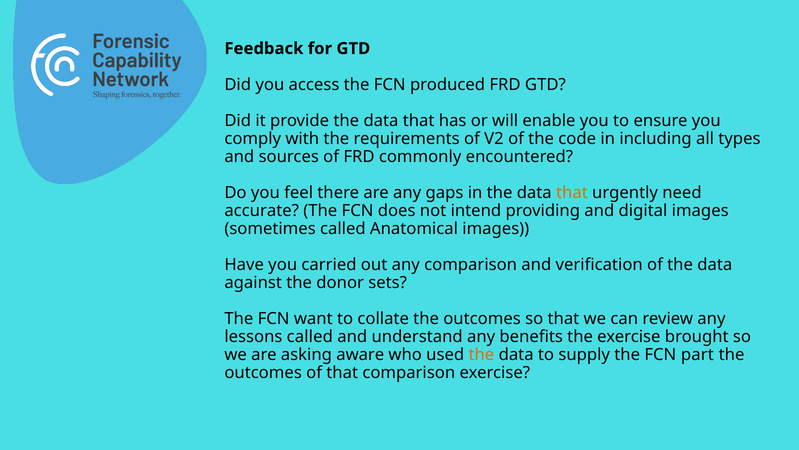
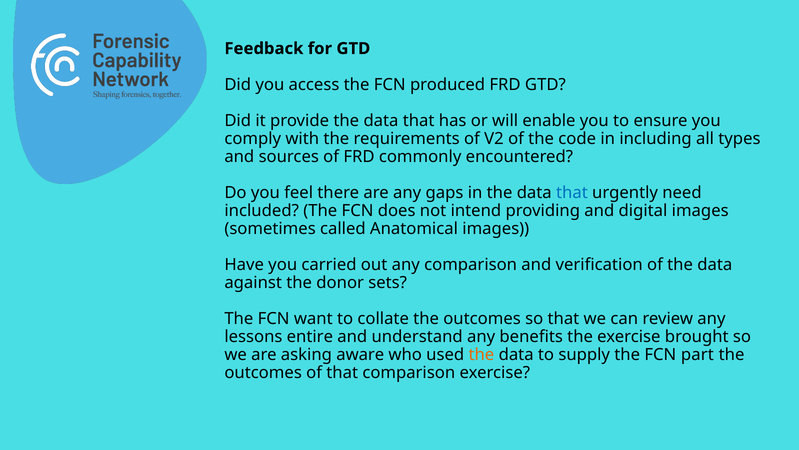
that colour: orange -> blue (572, 192)
accurate: accurate -> included (262, 210)
lessons called: called -> entire (310, 336)
